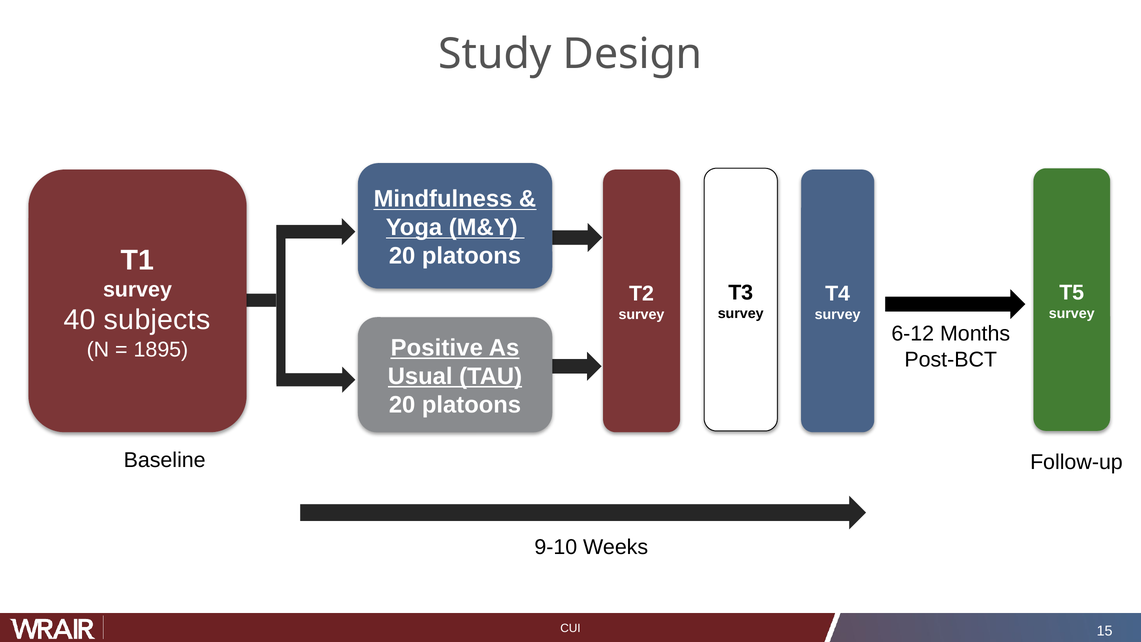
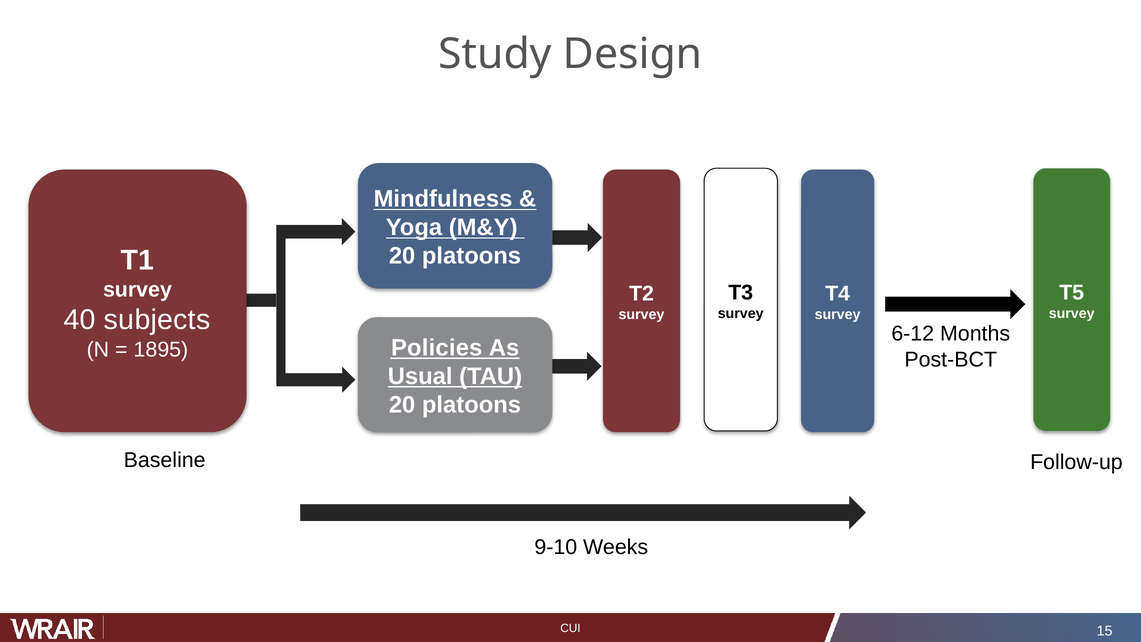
Positive: Positive -> Policies (437, 348)
